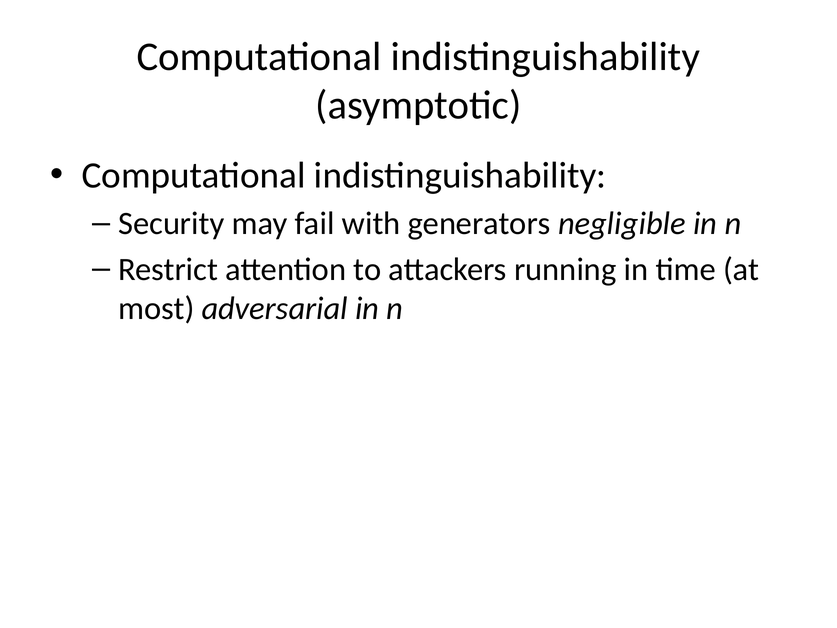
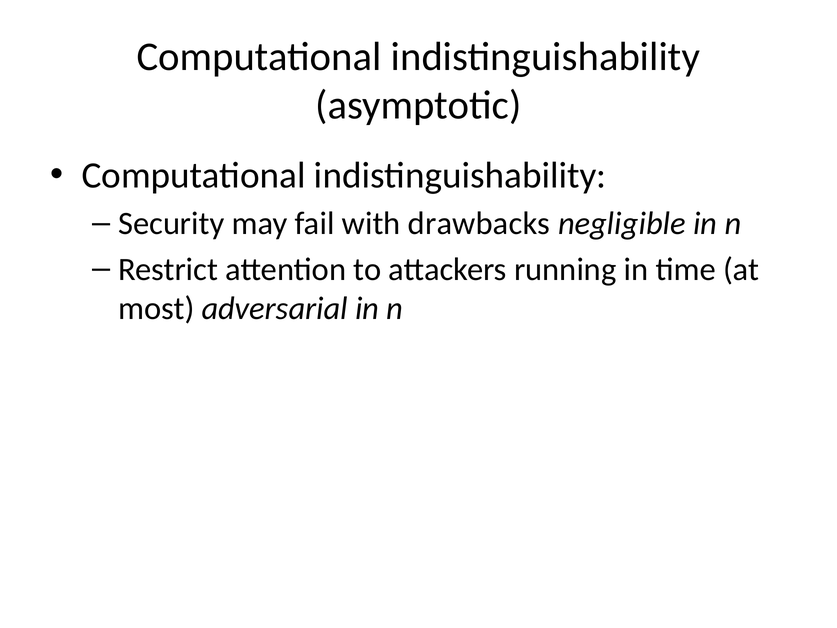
generators: generators -> drawbacks (479, 224)
